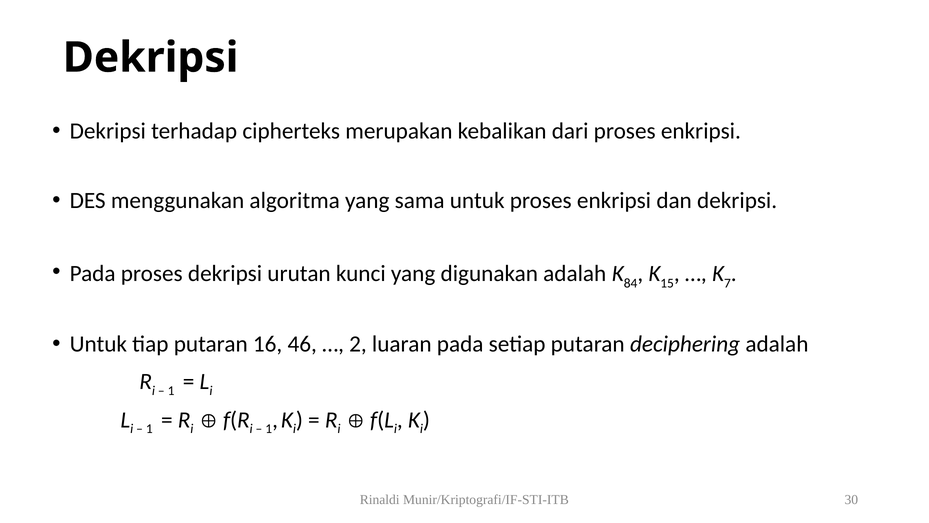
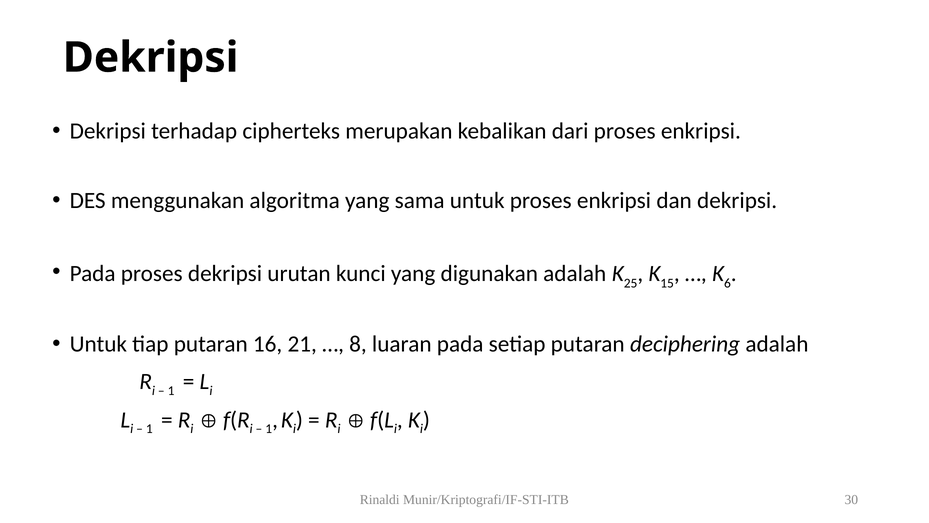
84: 84 -> 25 (631, 283)
7: 7 -> 6 (727, 283)
46: 46 -> 21 (302, 344)
2: 2 -> 8 (358, 344)
